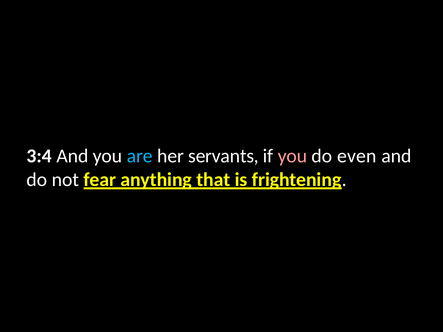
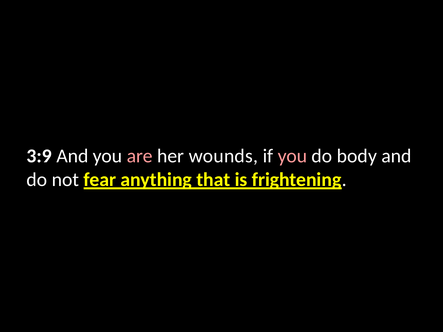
3:4: 3:4 -> 3:9 (39, 156)
are colour: light blue -> pink (140, 156)
servants: servants -> wounds (223, 156)
even: even -> body (357, 156)
